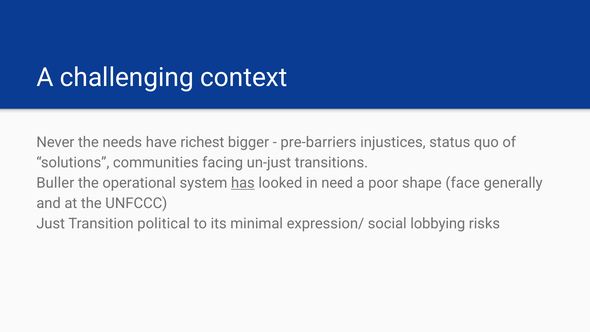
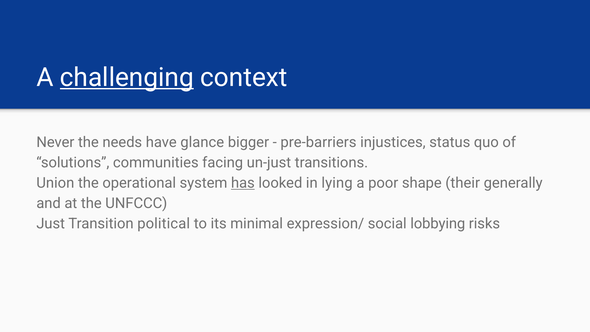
challenging underline: none -> present (127, 77)
richest: richest -> glance (202, 142)
Buller: Buller -> Union (55, 183)
need: need -> lying (337, 183)
face: face -> their (463, 183)
